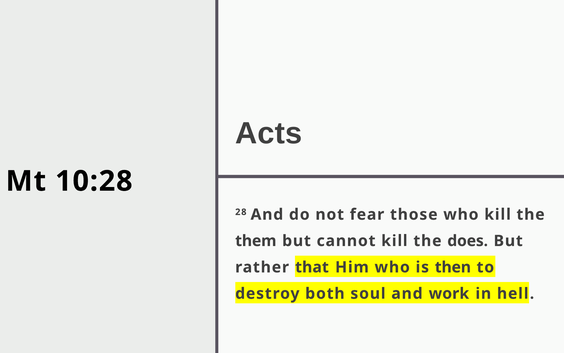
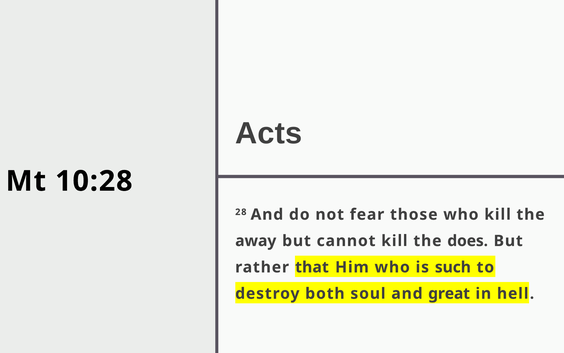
them: them -> away (256, 241)
then: then -> such (453, 267)
work: work -> great (449, 293)
